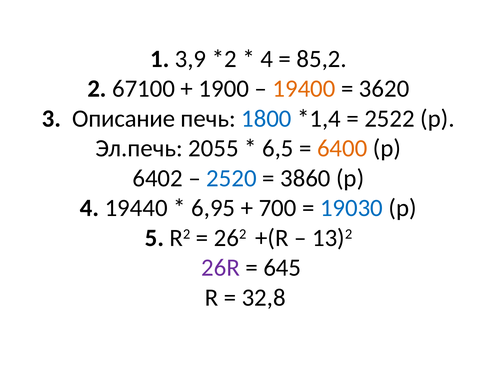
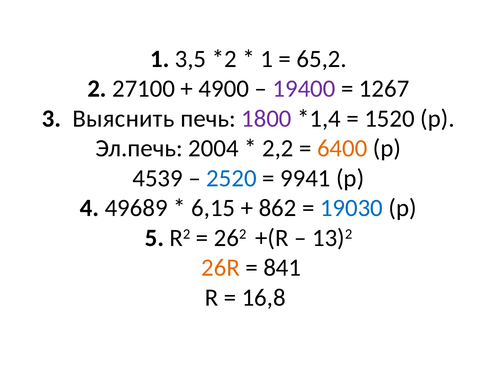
3,9: 3,9 -> 3,5 (191, 59)
4: 4 -> 1 (267, 59)
85,2: 85,2 -> 65,2 (322, 59)
67100: 67100 -> 27100 (144, 89)
1900: 1900 -> 4900 (224, 89)
19400 colour: orange -> purple (304, 89)
3620: 3620 -> 1267 (384, 89)
Описание: Описание -> Выяснить (123, 118)
1800 colour: blue -> purple (266, 118)
2522: 2522 -> 1520 (390, 118)
2055: 2055 -> 2004 (213, 148)
6,5: 6,5 -> 2,2 (278, 148)
6402: 6402 -> 4539 (158, 178)
3860: 3860 -> 9941 (305, 178)
19440: 19440 -> 49689 (136, 208)
6,95: 6,95 -> 6,15 (213, 208)
700: 700 -> 862 (278, 208)
26R colour: purple -> orange (221, 268)
645: 645 -> 841 (282, 268)
32,8: 32,8 -> 16,8 (264, 297)
